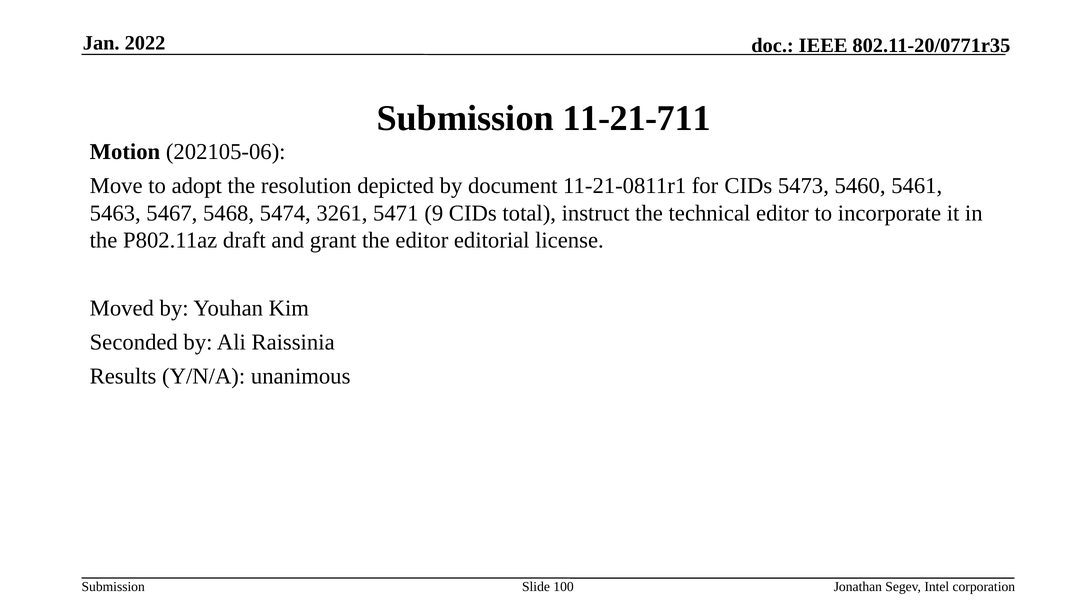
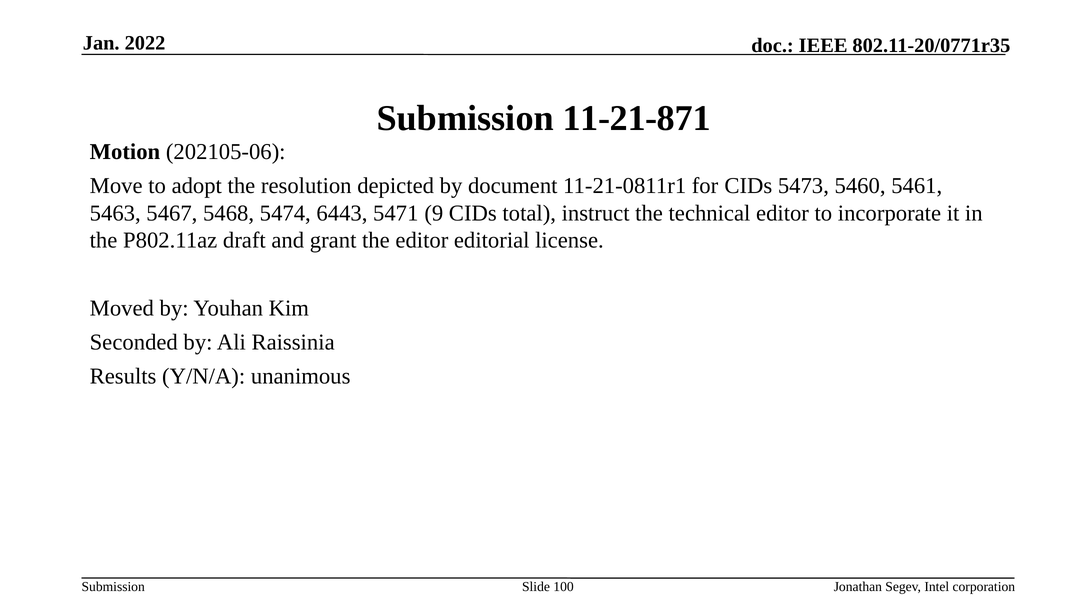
11-21-711: 11-21-711 -> 11-21-871 (637, 118)
3261: 3261 -> 6443 (342, 213)
